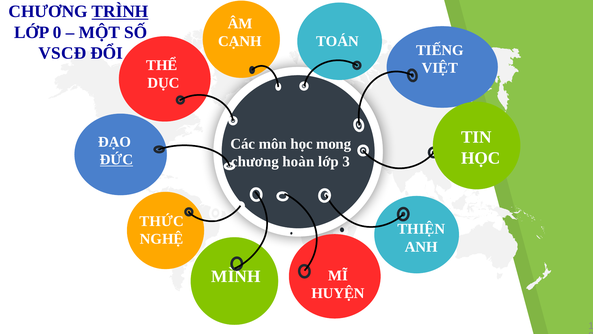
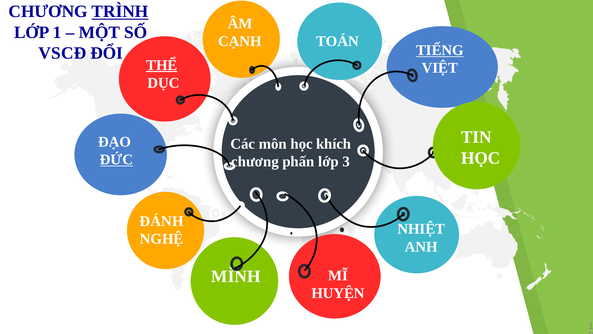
LỚP 0: 0 -> 1 (57, 32)
TIẾNG underline: none -> present (440, 50)
THỂ underline: none -> present (162, 65)
mong: mong -> khích (334, 144)
hoàn: hoàn -> phấn (298, 161)
THỨC: THỨC -> ĐÁNH (162, 221)
THIỆN: THIỆN -> NHIỆT (421, 229)
